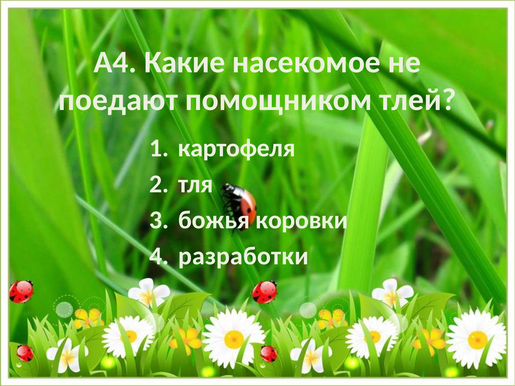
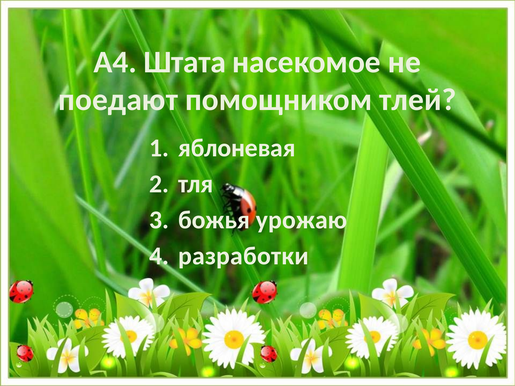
Какие: Какие -> Штата (185, 62)
картофеля: картофеля -> яблоневая (237, 148)
коровки: коровки -> урожаю (302, 220)
